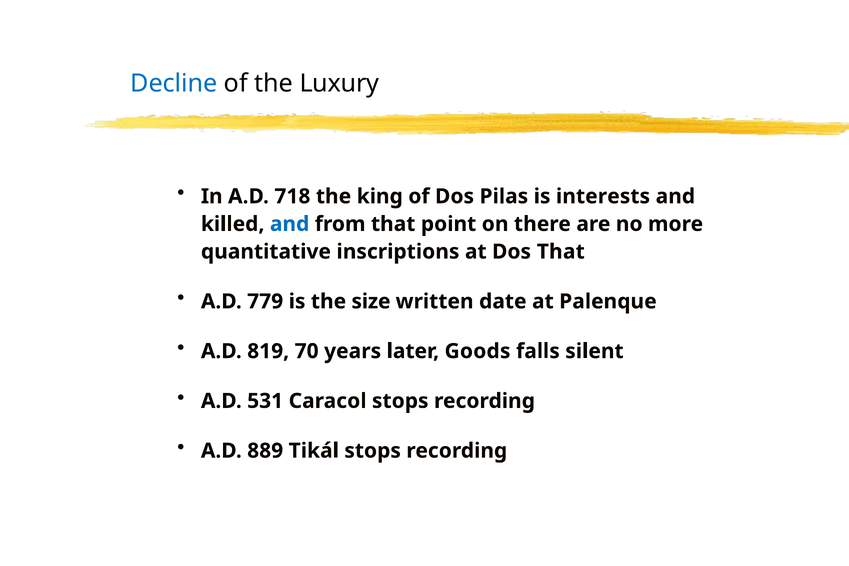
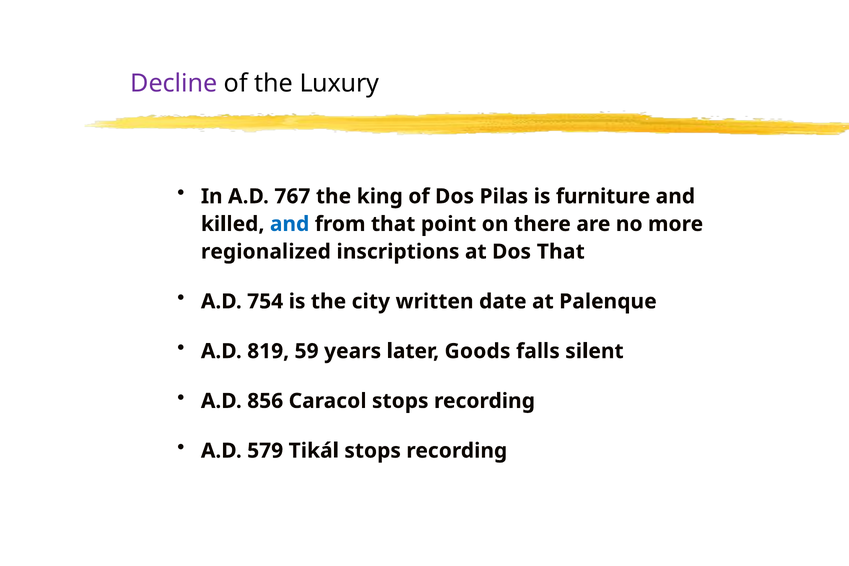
Decline colour: blue -> purple (174, 83)
718: 718 -> 767 (292, 196)
interests: interests -> furniture (603, 196)
quantitative: quantitative -> regionalized (266, 252)
779: 779 -> 754 (265, 301)
size: size -> city (371, 301)
70: 70 -> 59 (307, 351)
531: 531 -> 856 (265, 401)
889: 889 -> 579 (265, 451)
